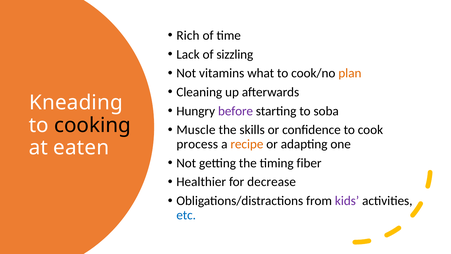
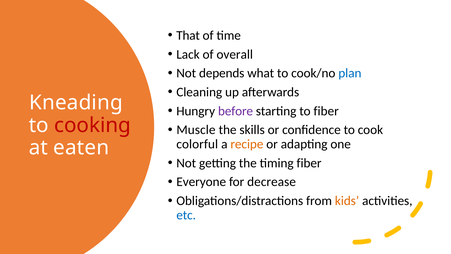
Rich: Rich -> That (188, 35)
sizzling: sizzling -> overall (235, 54)
vitamins: vitamins -> depends (222, 73)
plan colour: orange -> blue (350, 73)
to soba: soba -> fiber (326, 111)
cooking colour: black -> red (92, 125)
process: process -> colorful (197, 144)
Healthier: Healthier -> Everyone (201, 182)
kids colour: purple -> orange (347, 201)
